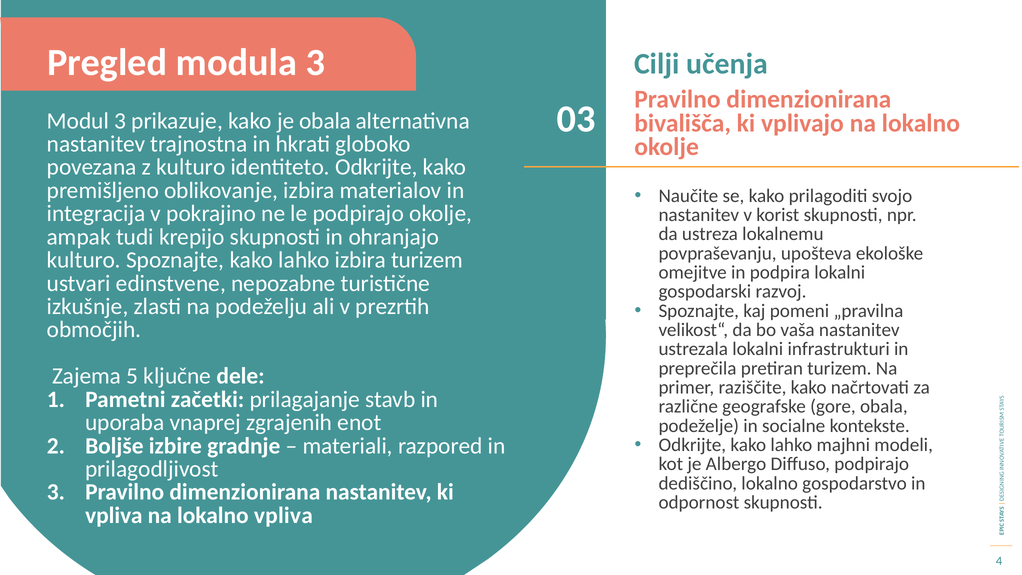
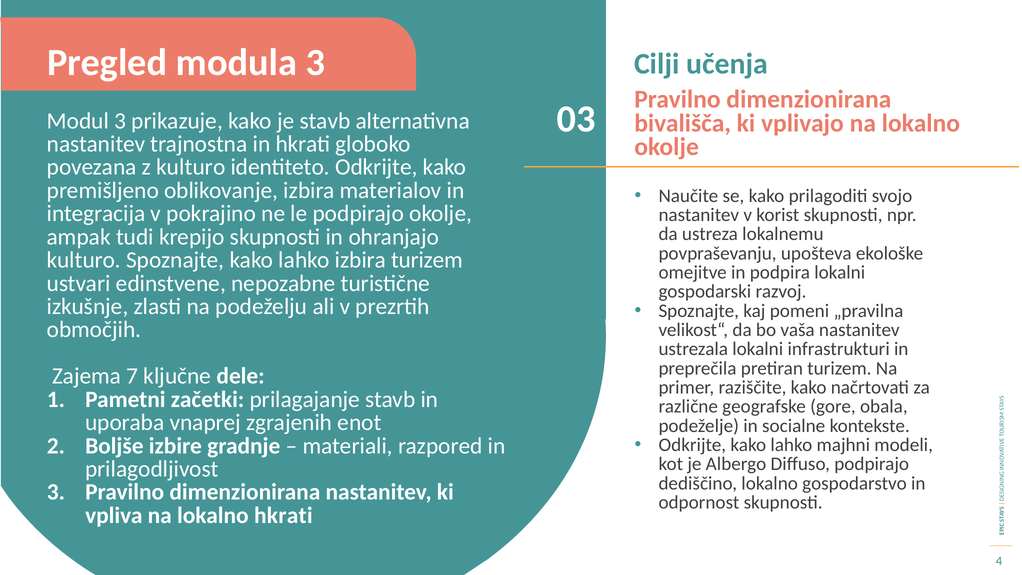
je obala: obala -> stavb (325, 121)
5: 5 -> 7 (132, 376)
lokalno vpliva: vpliva -> hkrati (283, 515)
